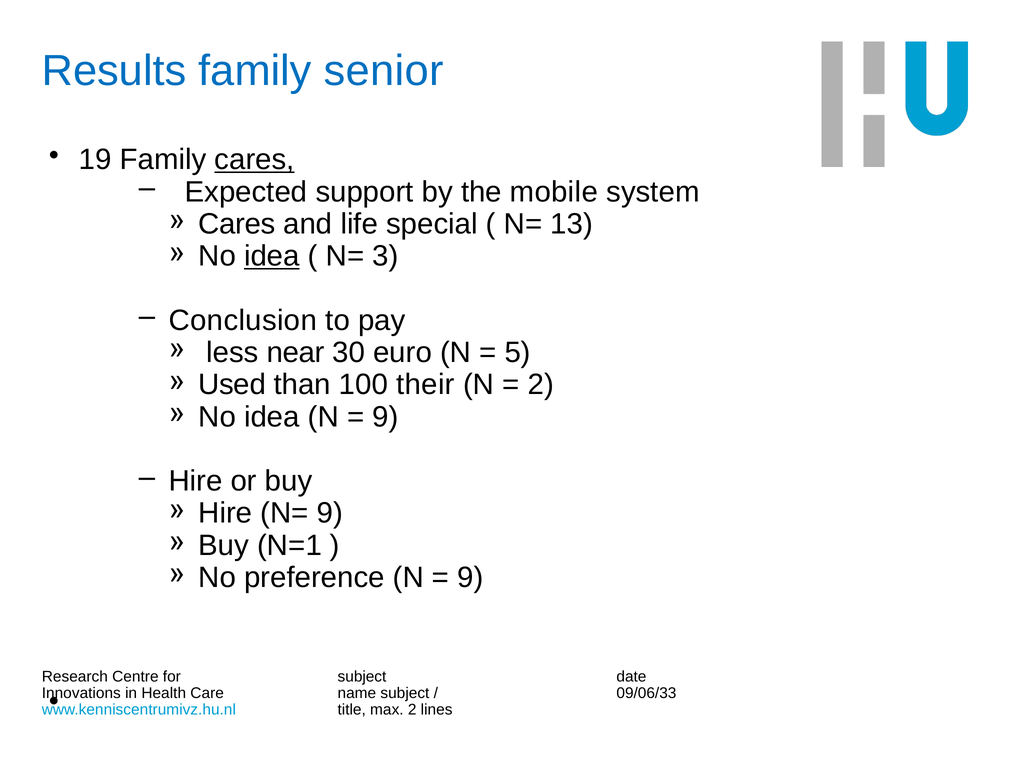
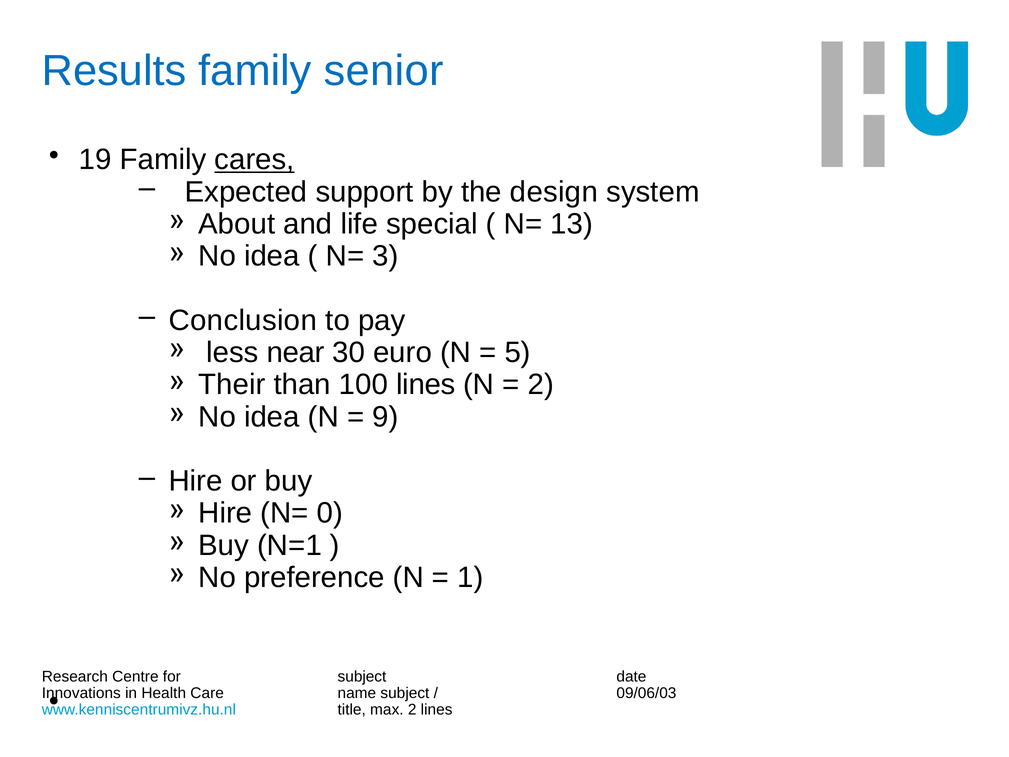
mobile: mobile -> design (554, 192)
Cares: Cares -> About (237, 224)
idea underline: present -> none (272, 256)
Used: Used -> Their (232, 385)
100 their: their -> lines (426, 385)
N= 9: 9 -> 0 (330, 513)
9: 9 -> 1 (470, 577)
09/06/33: 09/06/33 -> 09/06/03 (646, 693)
